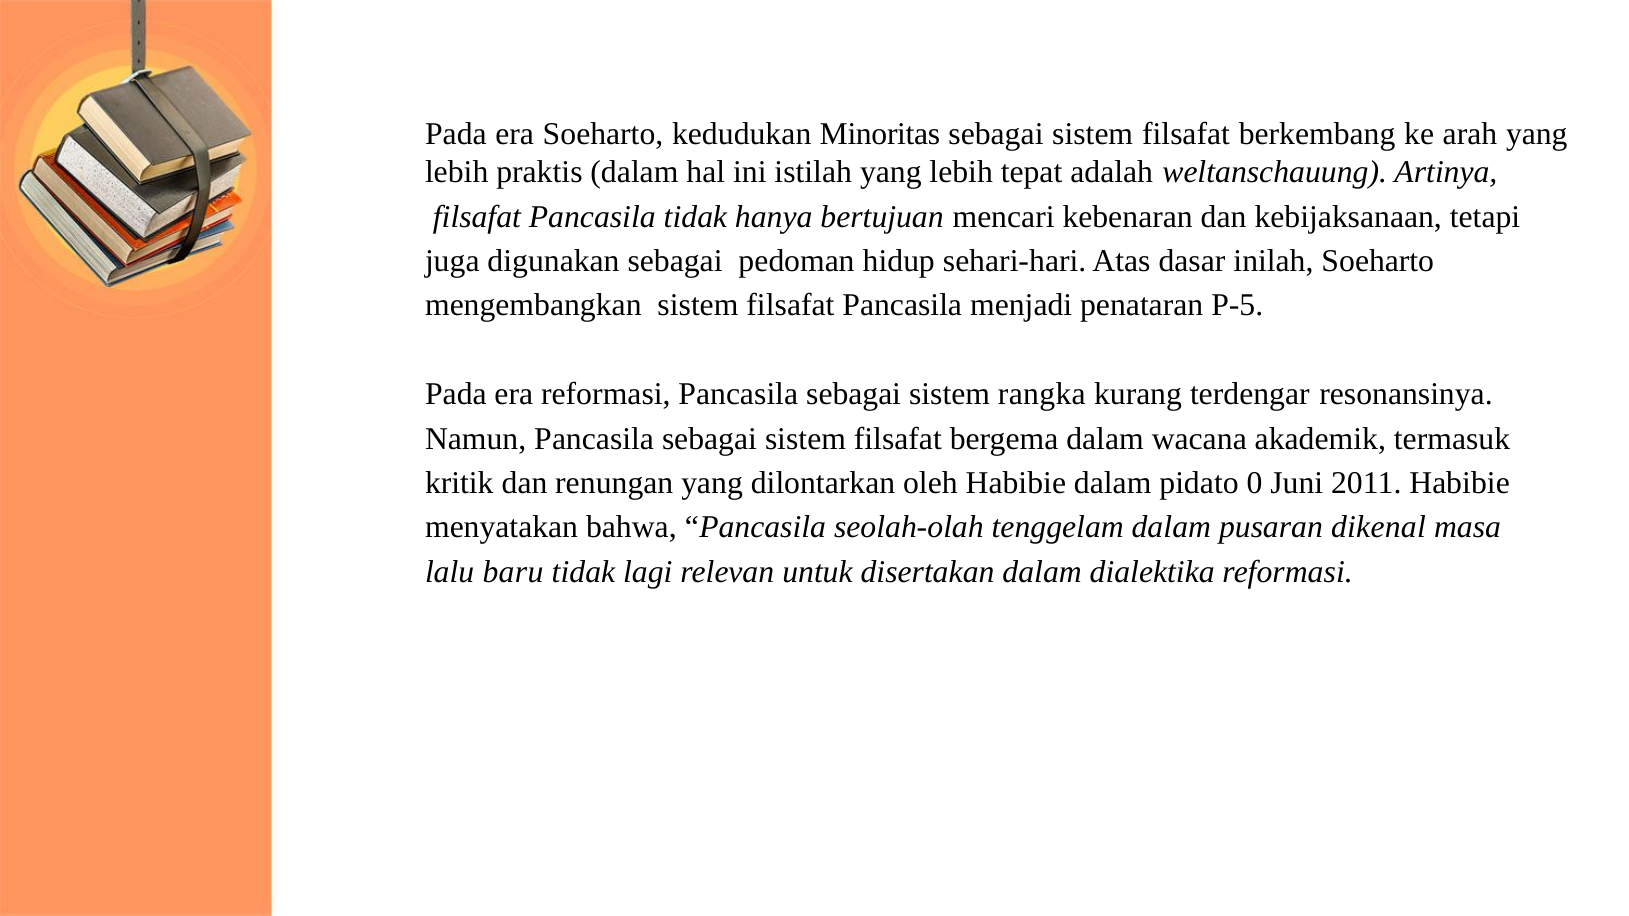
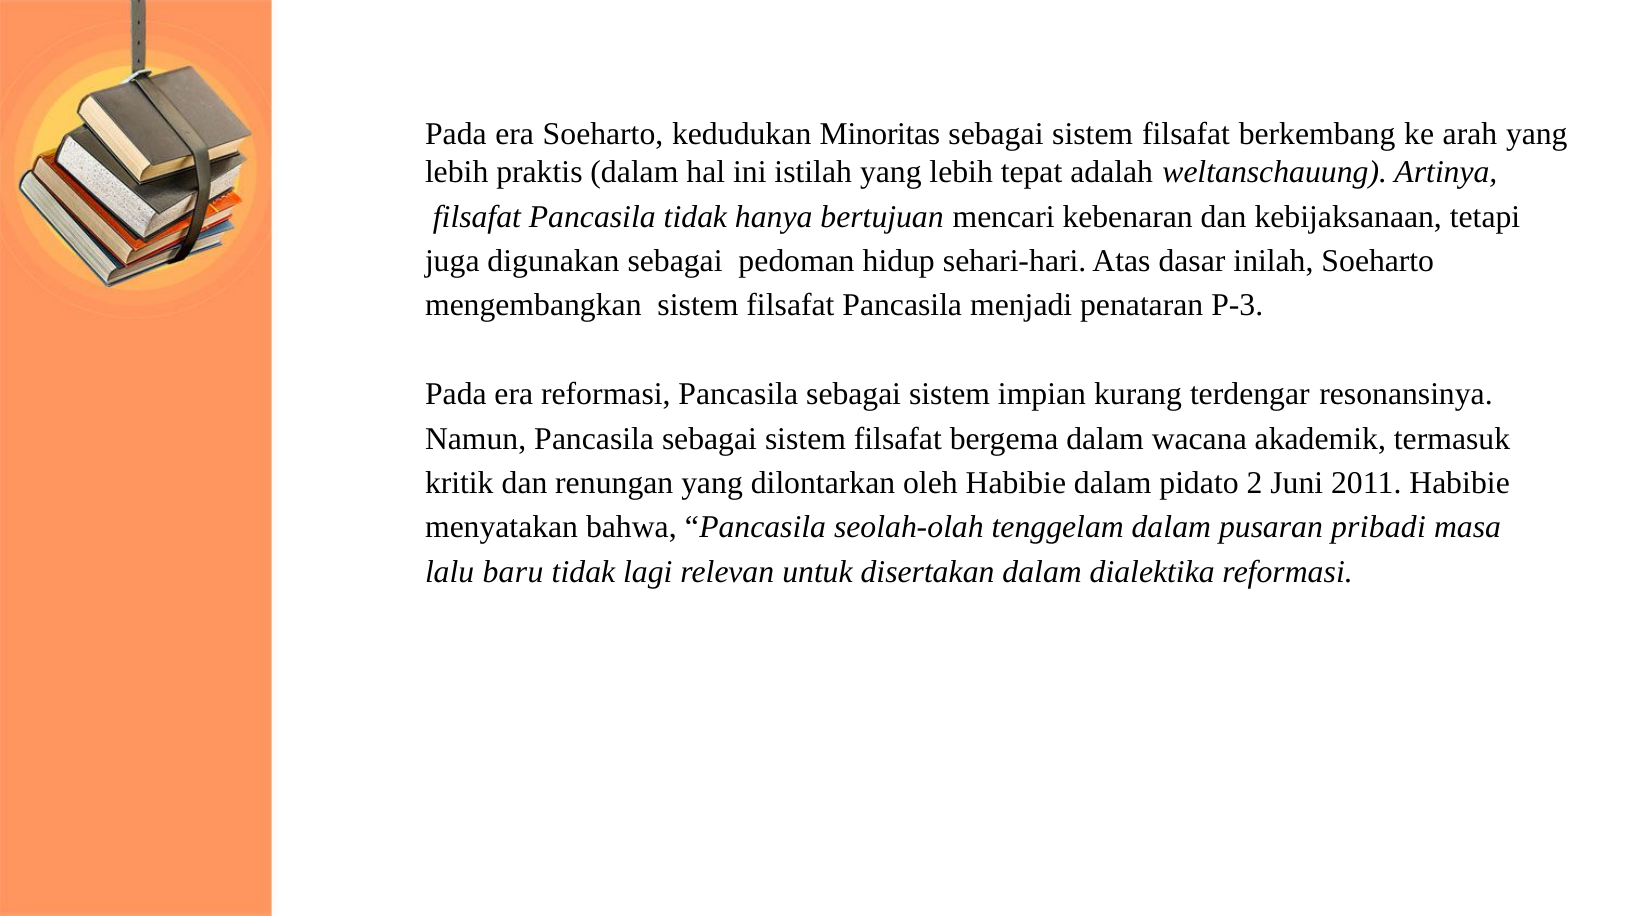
P-5: P-5 -> P-3 (1237, 306)
rangka: rangka -> impian (1042, 394)
0: 0 -> 2 (1255, 483)
dikenal: dikenal -> pribadi (1378, 528)
